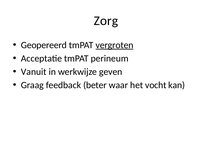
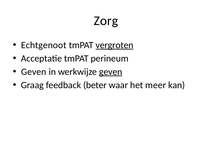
Geopereerd: Geopereerd -> Echtgenoot (44, 45)
Vanuit: Vanuit -> Geven (34, 72)
geven underline: none -> present (111, 72)
vocht: vocht -> meer (156, 85)
